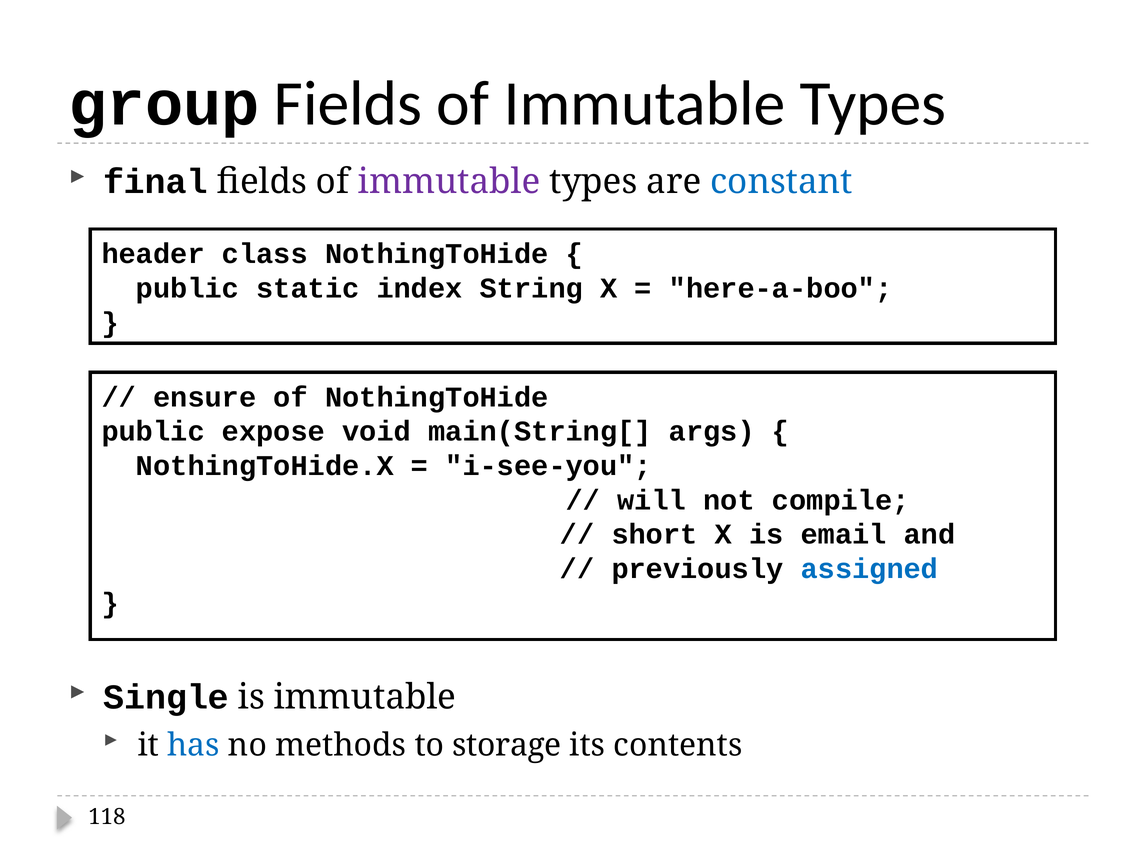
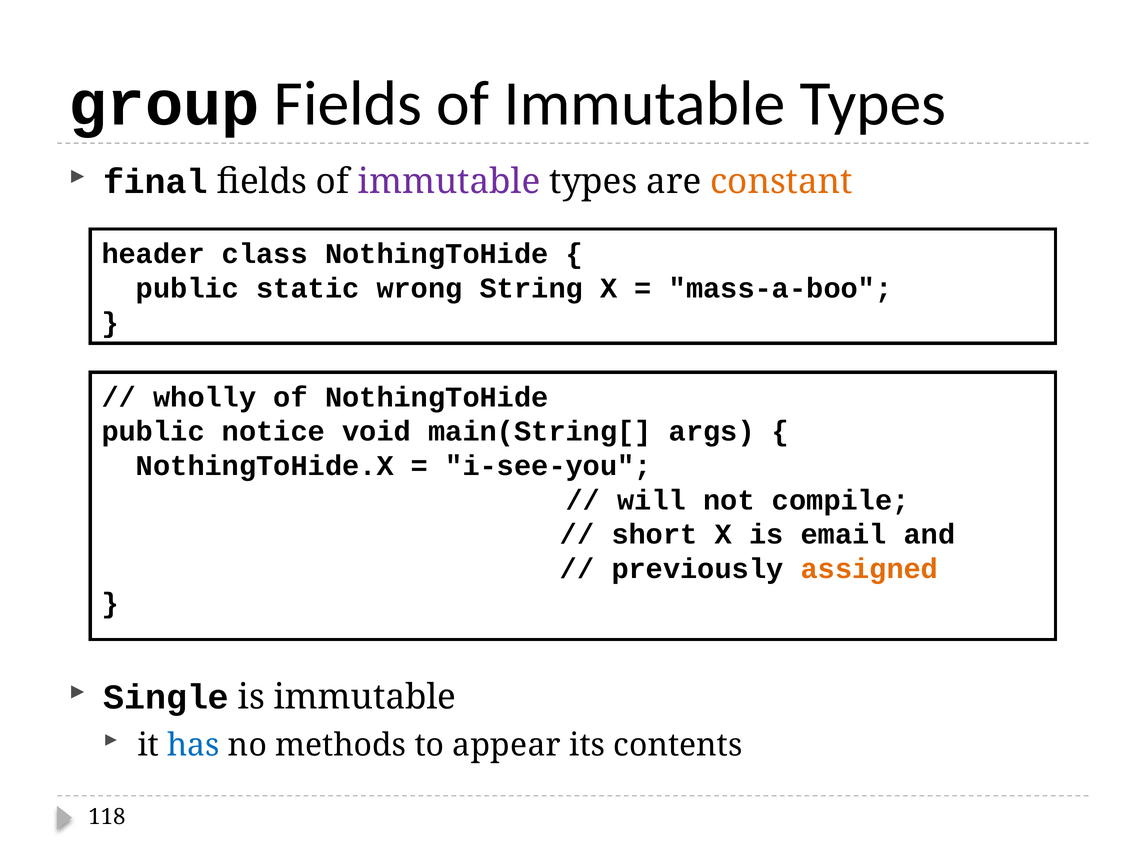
constant colour: blue -> orange (782, 182)
index: index -> wrong (420, 288)
here-a-boo: here-a-boo -> mass-a-boo (781, 288)
ensure: ensure -> wholly (205, 397)
expose: expose -> notice (273, 432)
assigned colour: blue -> orange (869, 569)
storage: storage -> appear (507, 746)
